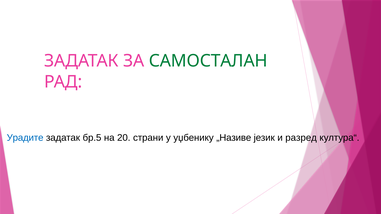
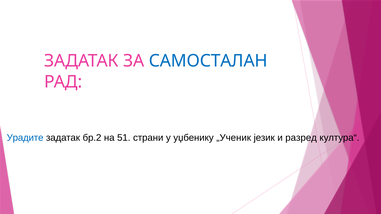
САМОСТАЛАН colour: green -> blue (208, 61)
бр.5: бр.5 -> бр.2 (92, 138)
20: 20 -> 51 (124, 138)
„Називе: „Називе -> „Ученик (234, 138)
